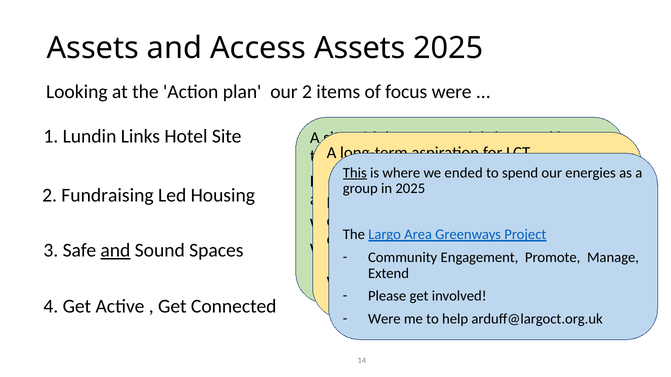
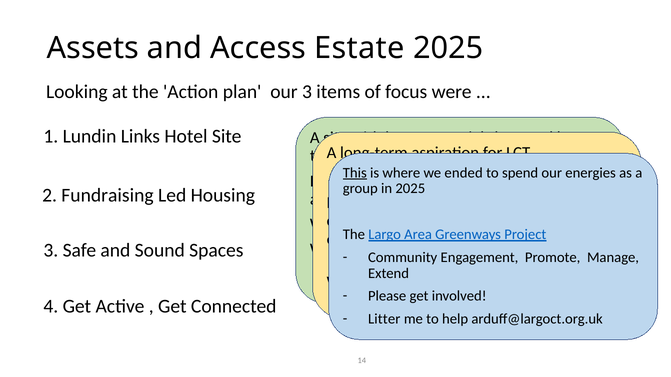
Access Assets: Assets -> Estate (359, 48)
our 2: 2 -> 3 (307, 92)
and underline: present -> none (115, 251)
Were: Were -> Litter (384, 319)
